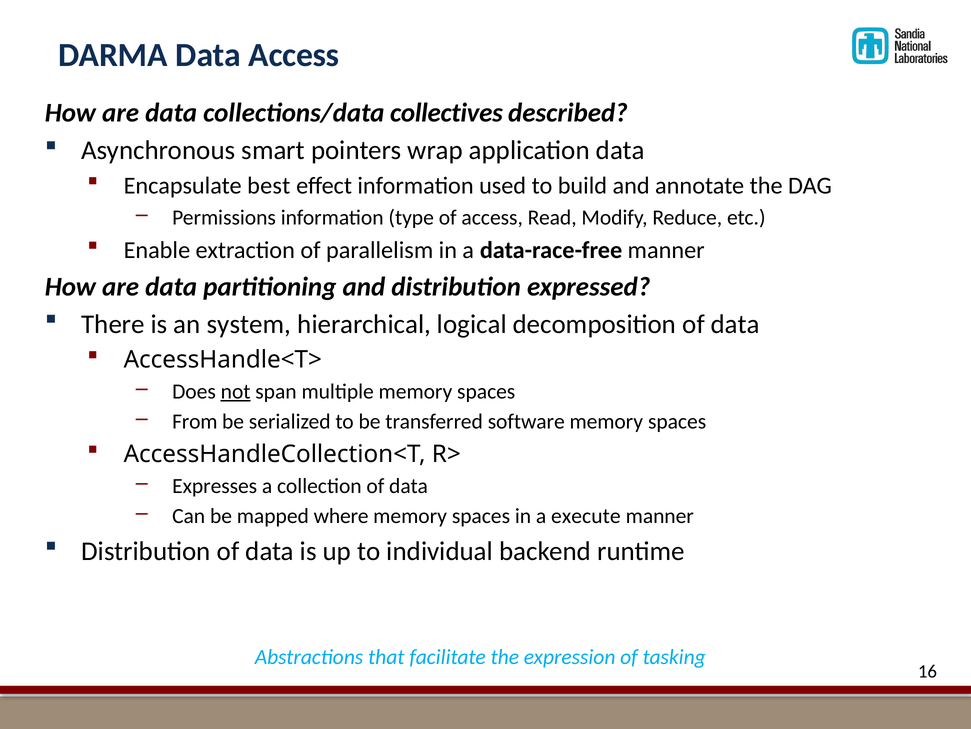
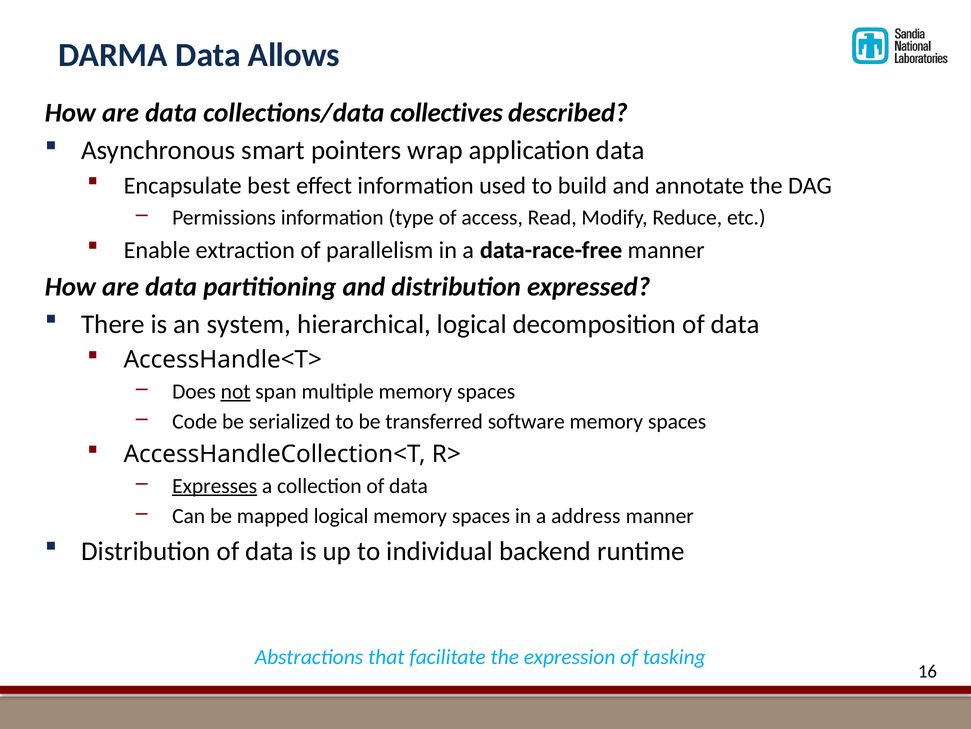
Data Access: Access -> Allows (294, 55)
From: From -> Code (195, 421)
Expresses underline: none -> present (215, 485)
mapped where: where -> logical (341, 516)
execute: execute -> address (586, 516)
